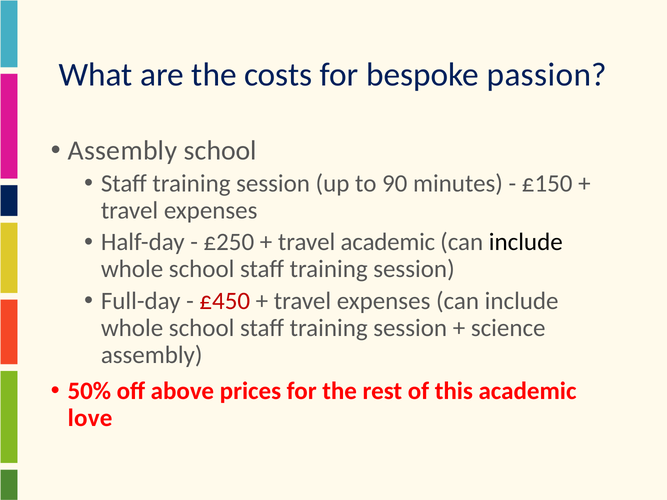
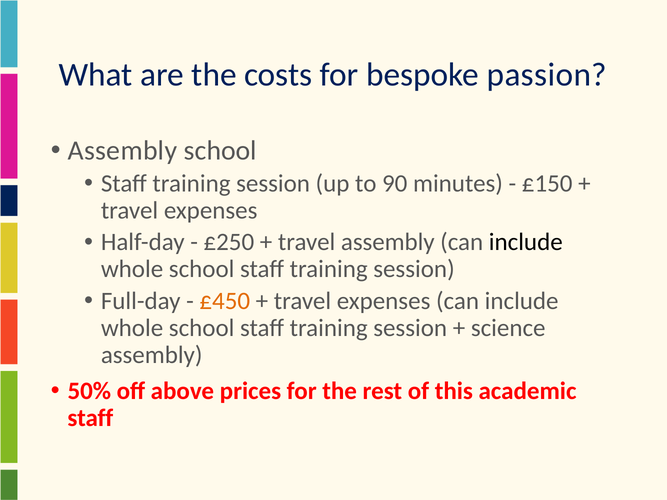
travel academic: academic -> assembly (388, 242)
£450 colour: red -> orange (225, 301)
love: love -> staff (90, 418)
